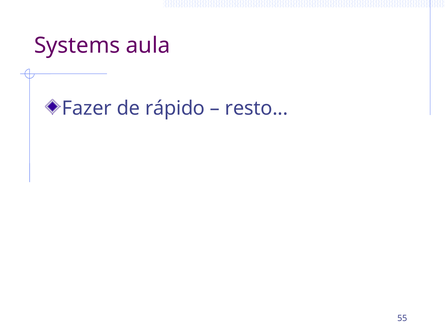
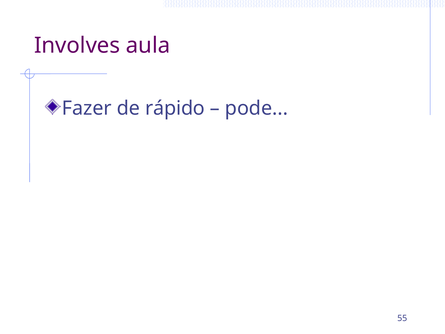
Systems: Systems -> Involves (77, 45)
resto: resto -> pode (257, 108)
